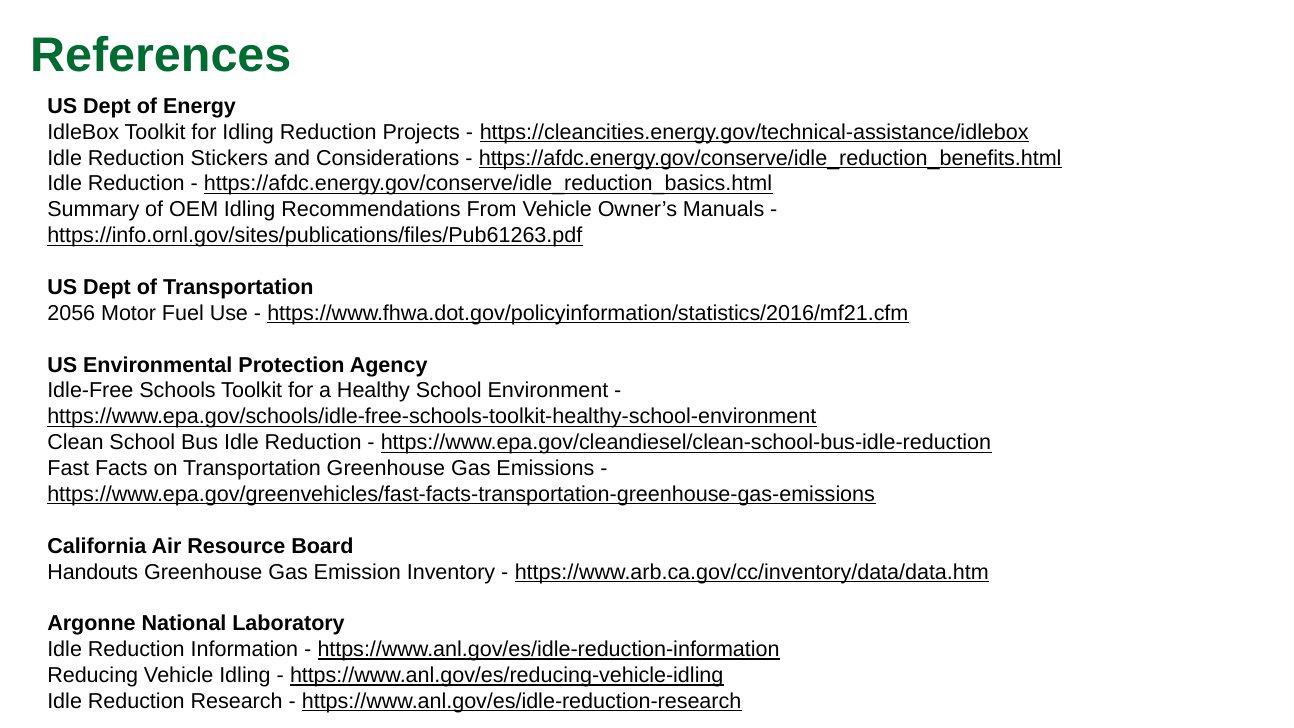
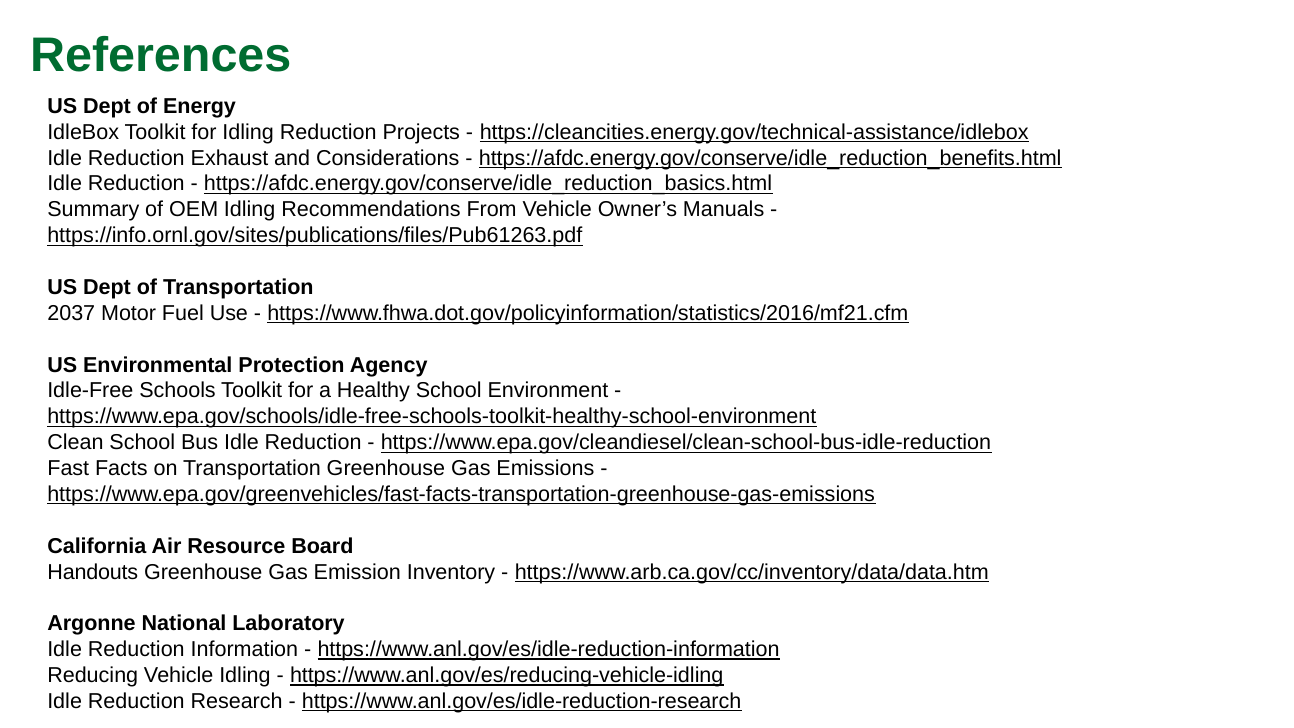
Stickers: Stickers -> Exhaust (230, 158)
2056: 2056 -> 2037 (71, 313)
